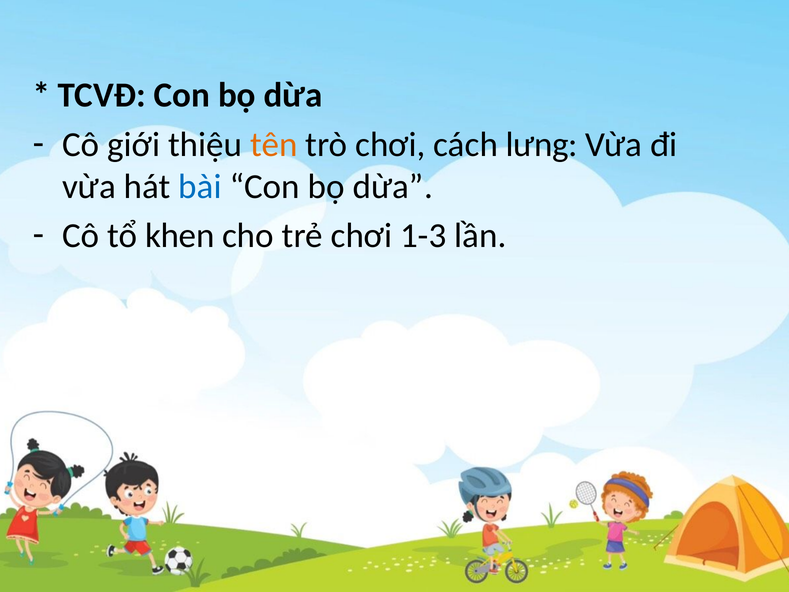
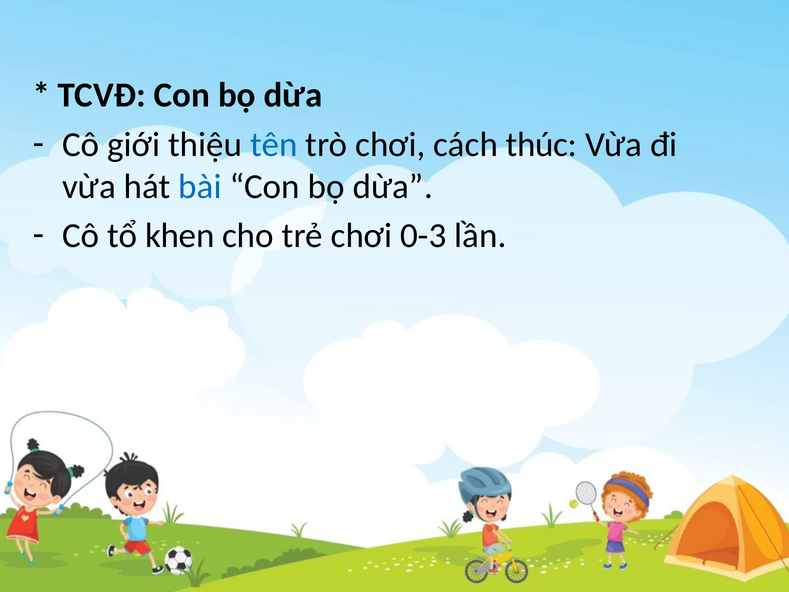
tên colour: orange -> blue (274, 144)
lưng: lưng -> thúc (542, 144)
1-3: 1-3 -> 0-3 (423, 236)
